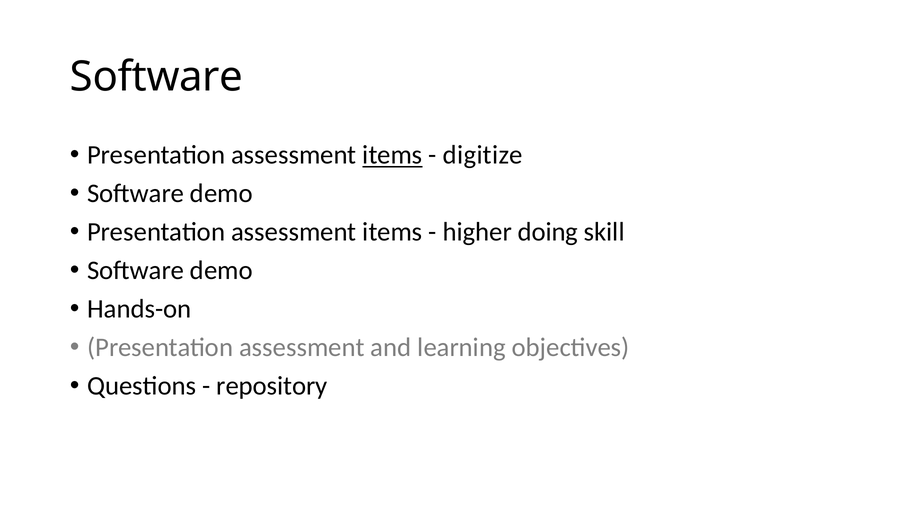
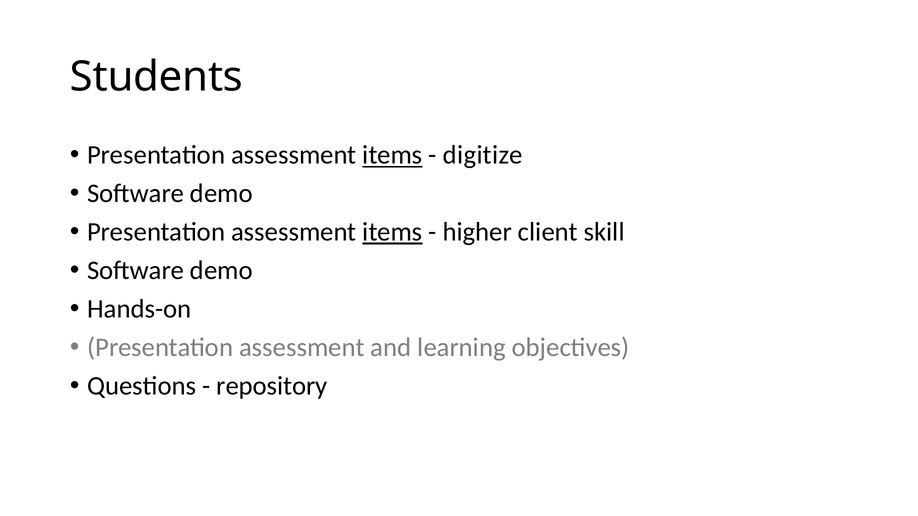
Software: Software -> Students (157, 77)
items underline: none -> present (392, 232)
doing: doing -> client (548, 232)
